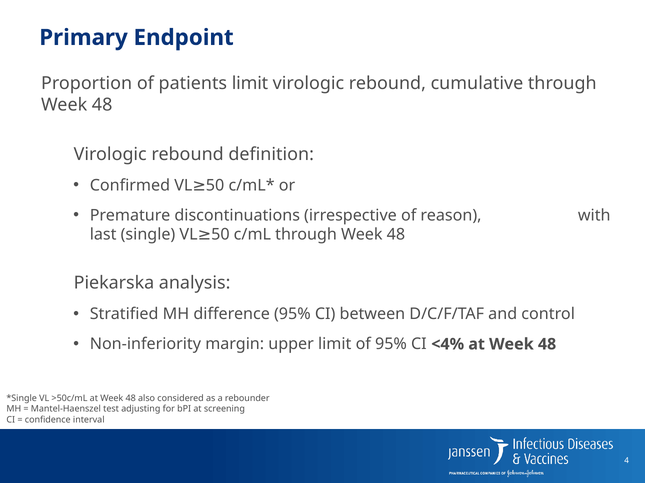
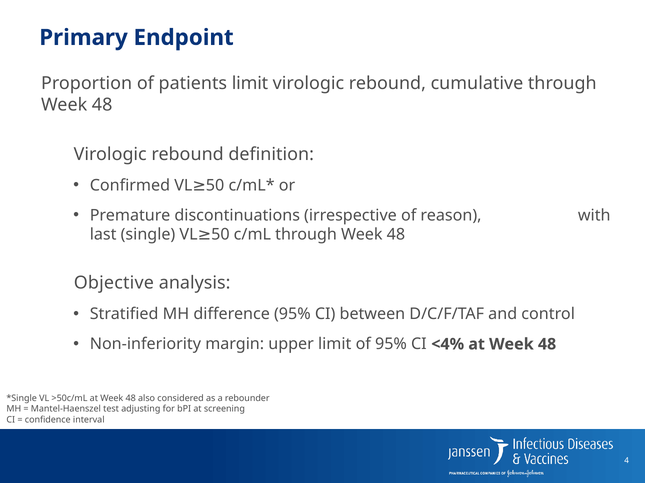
Piekarska: Piekarska -> Objective (114, 283)
